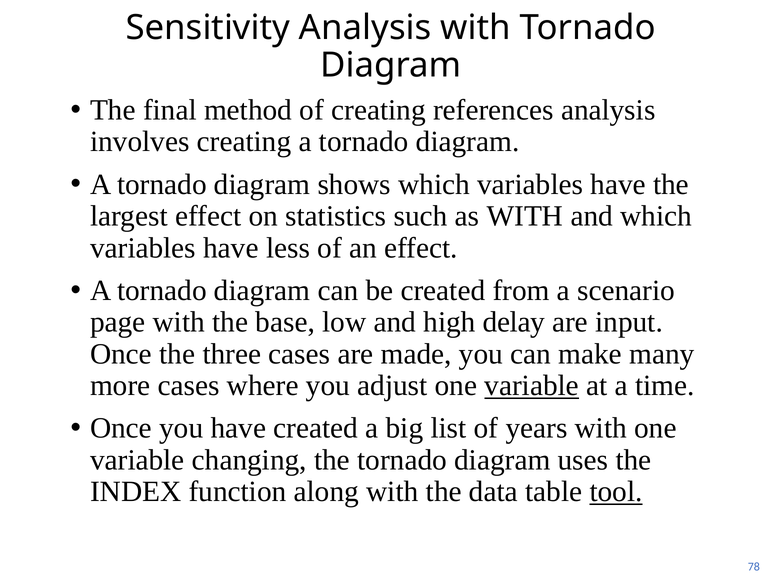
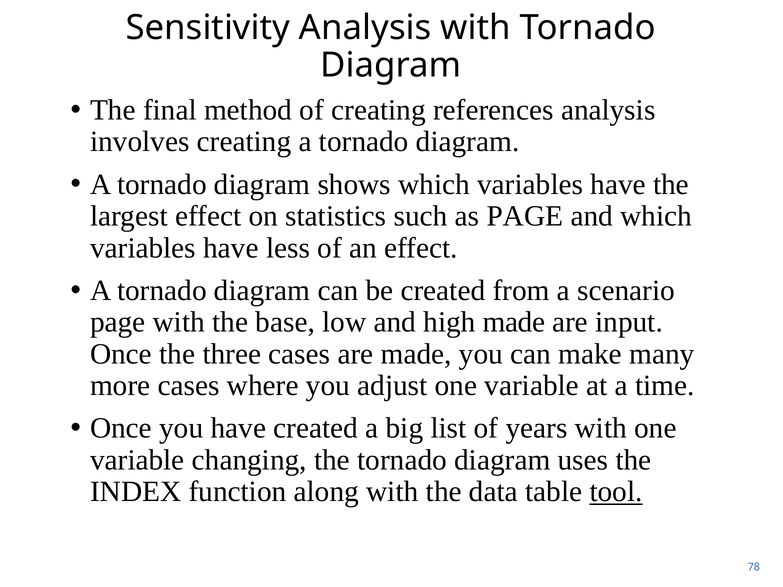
as WITH: WITH -> PAGE (525, 216)
high delay: delay -> made (514, 322)
variable underline: present -> none (532, 386)
